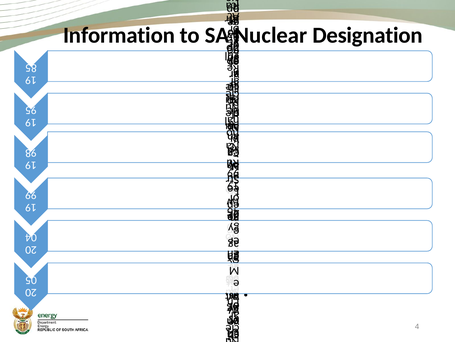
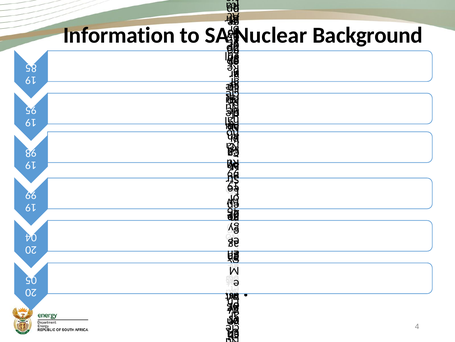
Designation: Designation -> Background (368, 35)
